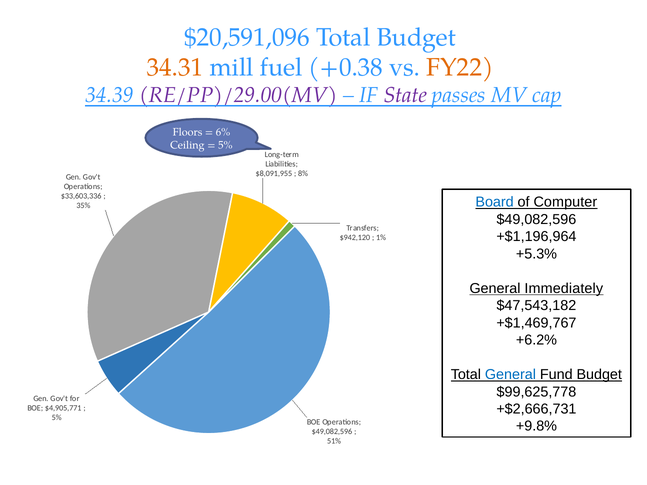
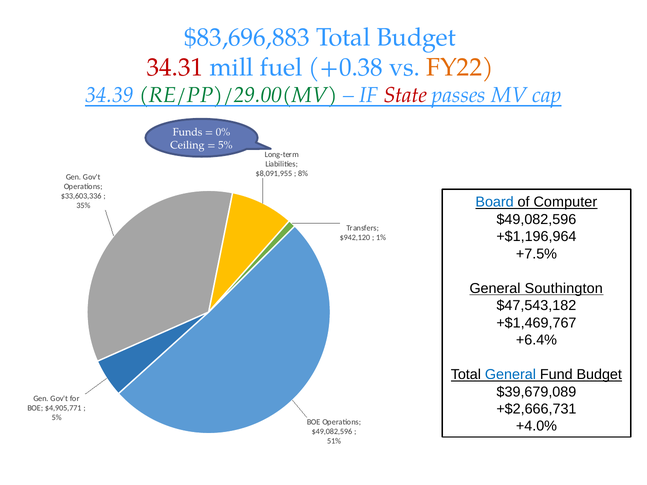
$20,591,096: $20,591,096 -> $83,696,883 (247, 37)
34.31 colour: orange -> red (175, 68)
RE/PP)/29.00(MV colour: purple -> green (238, 95)
State colour: purple -> red (405, 95)
Floors: Floors -> Funds (188, 132)
6%: 6% -> 0% (223, 132)
+5.3%: +5.3% -> +7.5% (536, 254)
Immediately: Immediately -> Southington (564, 288)
+6.2%: +6.2% -> +6.4% (536, 340)
$99,625,778: $99,625,778 -> $39,679,089 (536, 392)
+9.8%: +9.8% -> +4.0% (536, 426)
